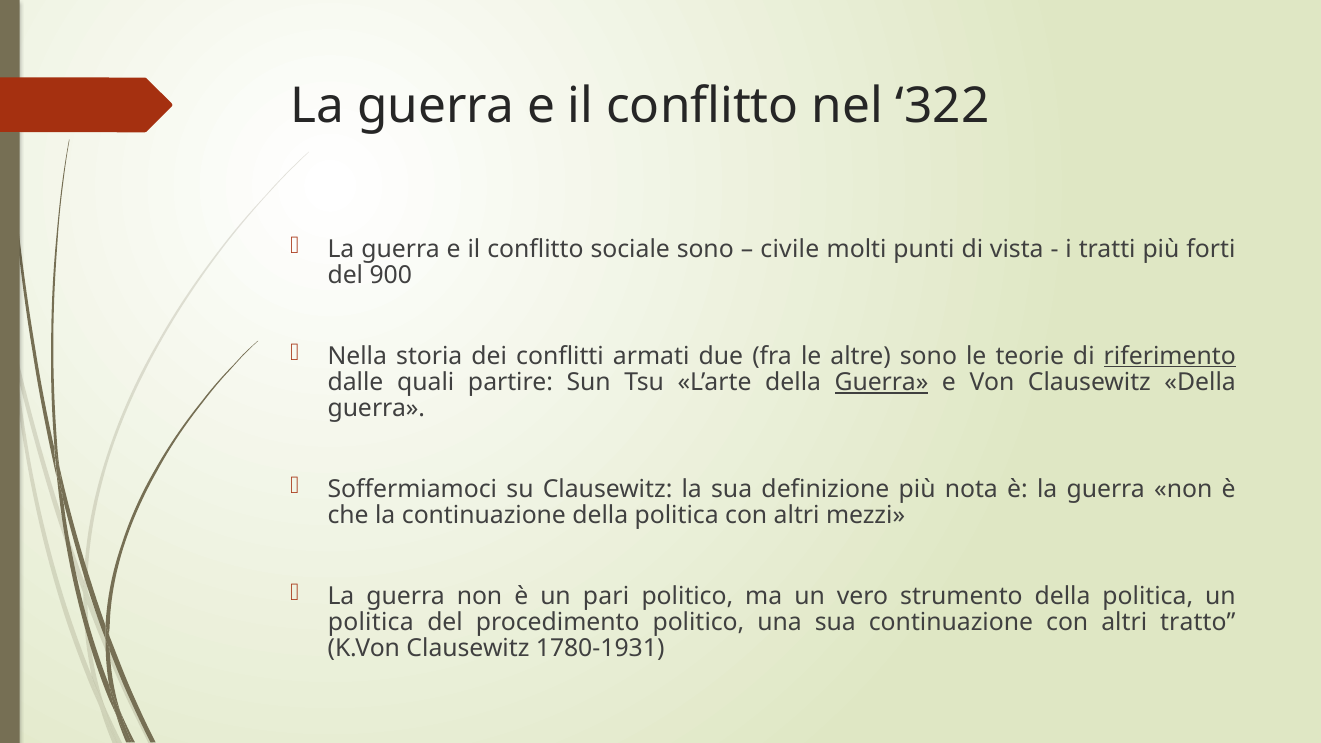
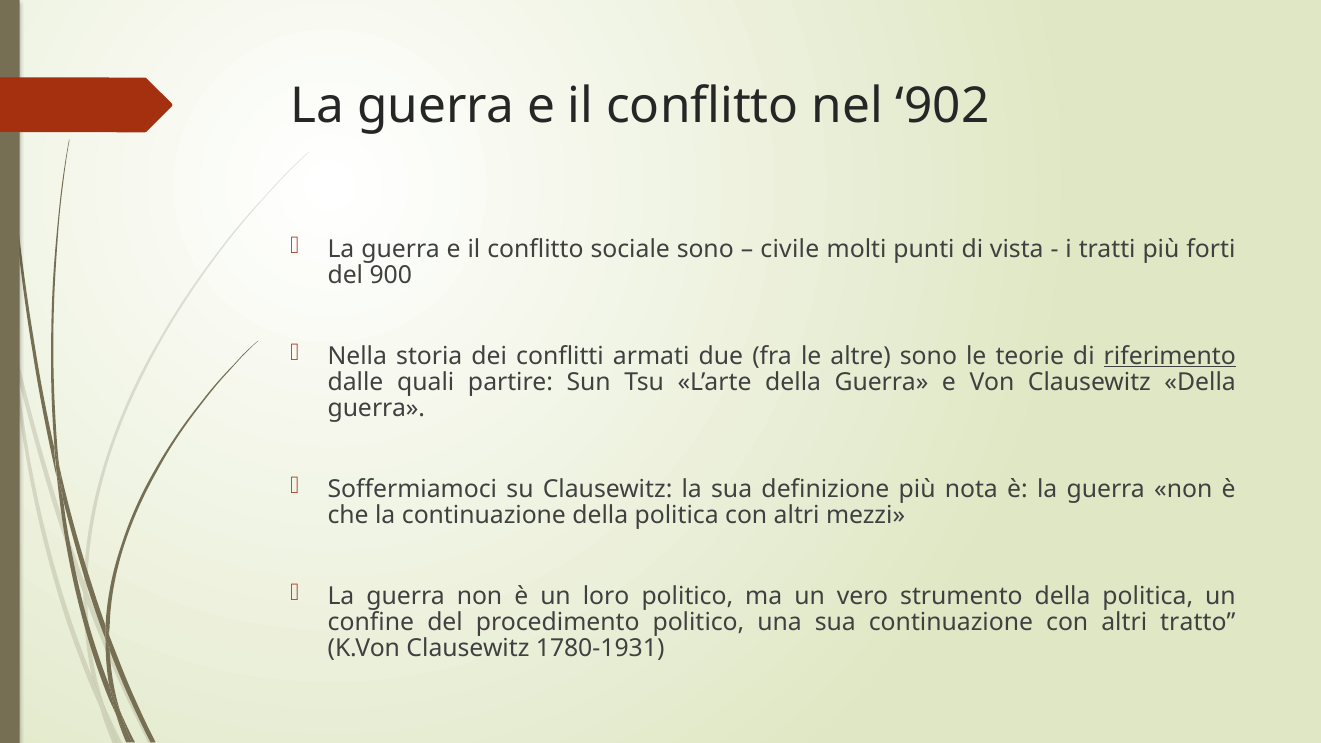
322: 322 -> 902 (943, 106)
Guerra underline: present -> none (882, 382)
pari: pari -> loro (606, 596)
politica: politica -> confine (371, 622)
